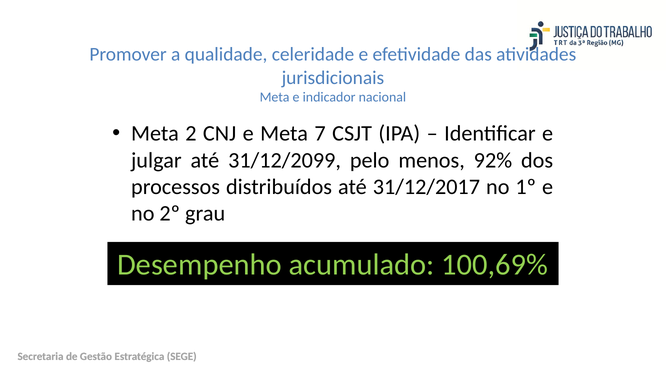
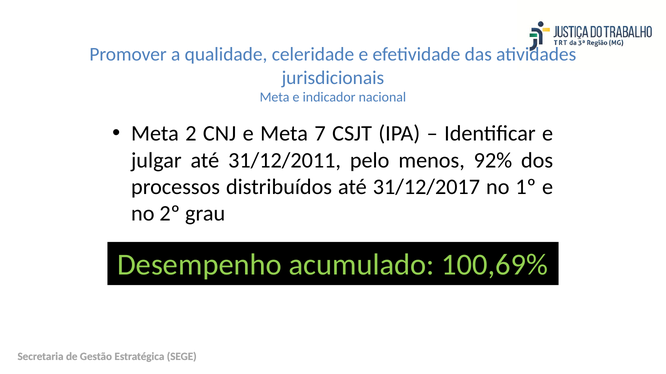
31/12/2099: 31/12/2099 -> 31/12/2011 (285, 161)
